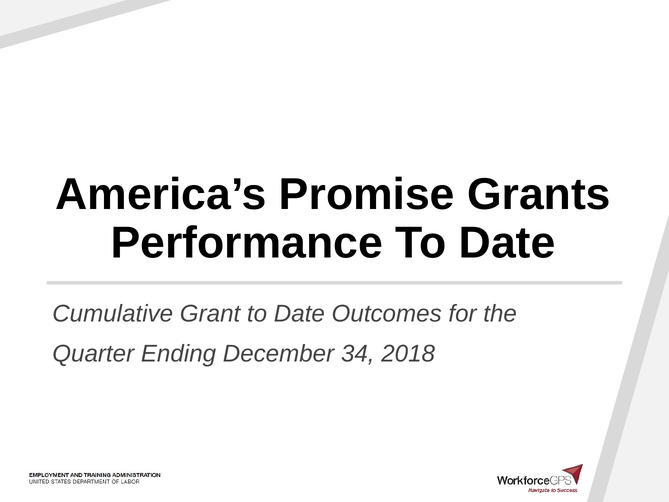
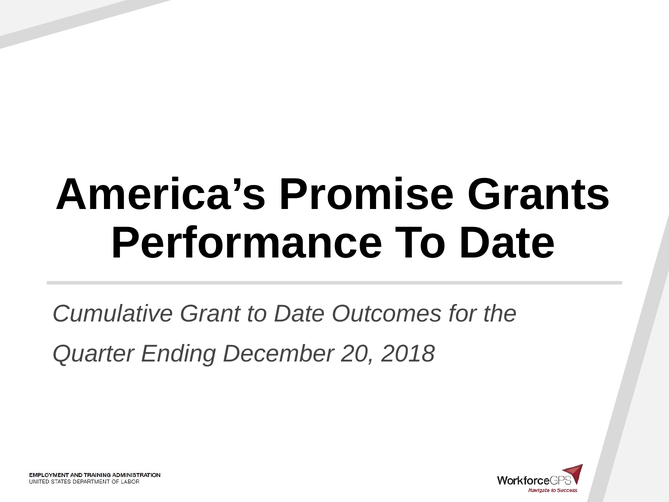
34: 34 -> 20 (358, 354)
